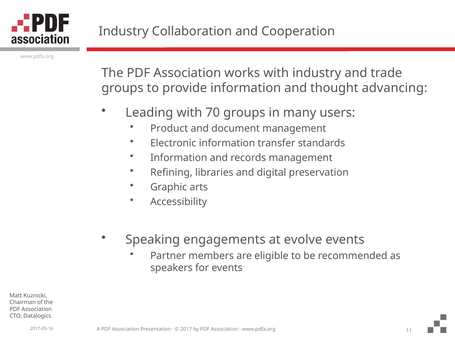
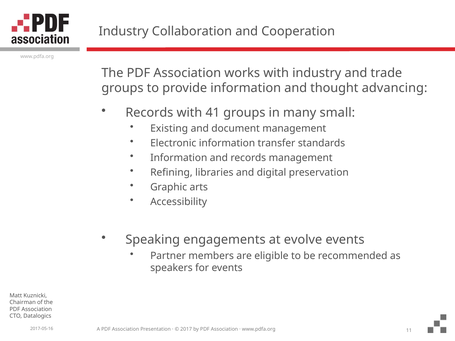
Leading: Leading -> Records (149, 113)
70: 70 -> 41 (213, 113)
users: users -> small (337, 113)
Product: Product -> Existing (169, 129)
